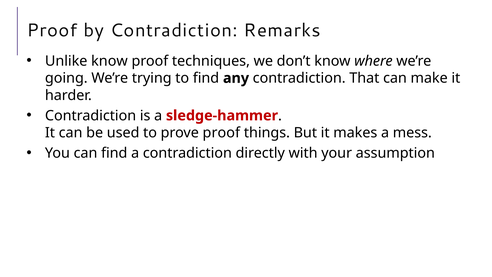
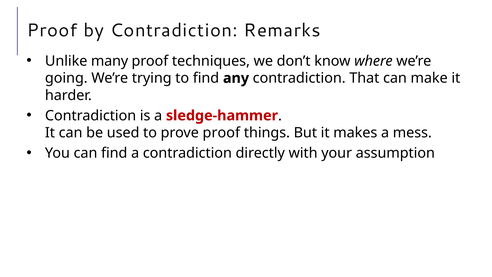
Unlike know: know -> many (110, 61)
